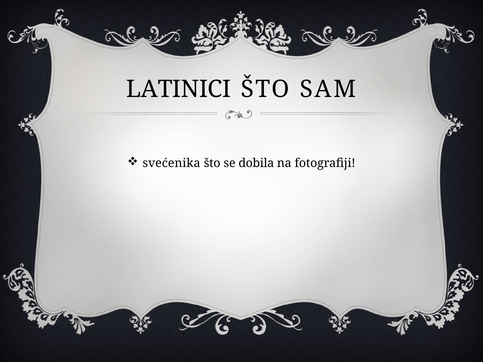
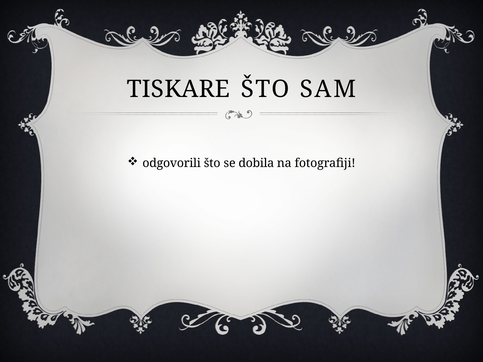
LATINICI: LATINICI -> TISKARE (178, 89)
svećenika: svećenika -> odgovorili (172, 163)
